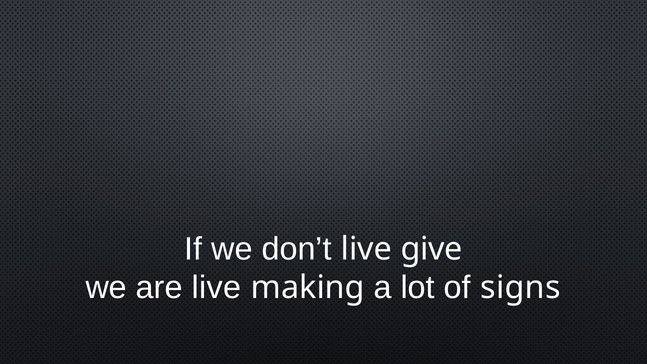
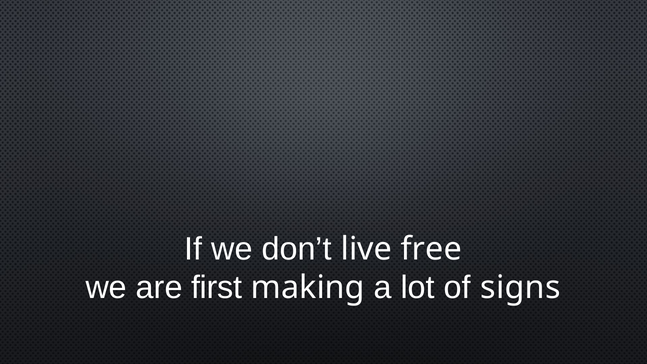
give: give -> free (431, 249)
are live: live -> first (217, 288)
